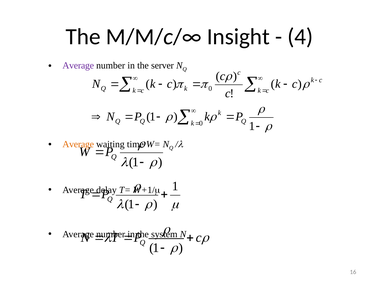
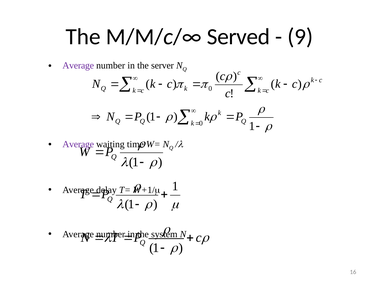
Insight: Insight -> Served (238, 37)
4: 4 -> 9 (300, 37)
Average colour: orange -> purple (78, 144)
